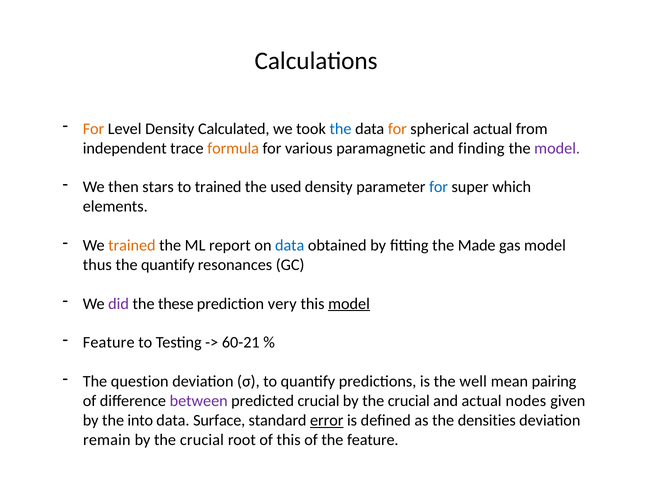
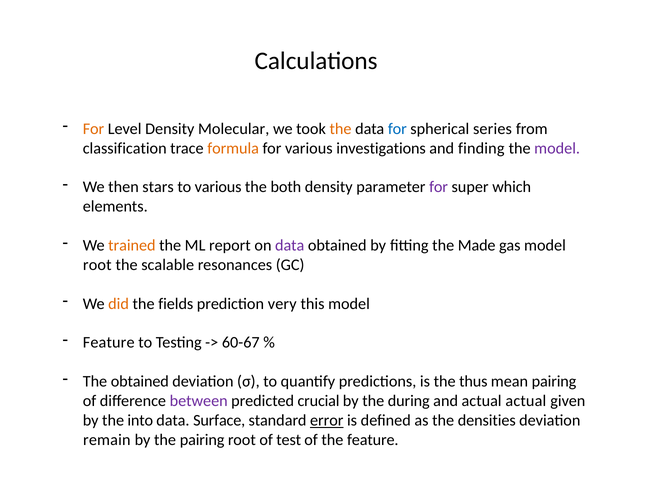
Calculated: Calculated -> Molecular (234, 129)
the colour: blue -> orange (341, 129)
for colour: orange -> blue (397, 129)
spherical actual: actual -> series (492, 129)
independent: independent -> classification (125, 148)
paramagnetic: paramagnetic -> investigations (381, 148)
to trained: trained -> various (218, 187)
used: used -> both (286, 187)
for colour: blue -> purple (439, 187)
data colour: blue -> purple (290, 245)
thus: thus -> root (97, 265)
the quantify: quantify -> scalable (168, 265)
did colour: purple -> orange (119, 304)
these: these -> fields (176, 304)
model underline: present -> none (349, 304)
60-21: 60-21 -> 60-67 (241, 343)
The question: question -> obtained (140, 382)
well: well -> thus (473, 382)
crucial: crucial -> during (409, 401)
actual nodes: nodes -> actual (526, 401)
crucial: crucial -> pairing (202, 440)
of this: this -> test (289, 440)
